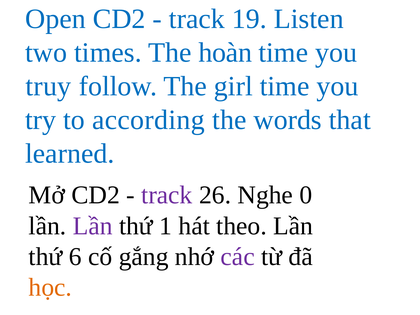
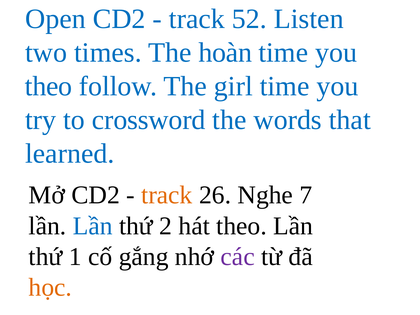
19: 19 -> 52 (249, 19)
truy: truy -> theo (49, 86)
according: according -> crossword (149, 120)
track colour: purple -> orange (167, 195)
0: 0 -> 7 (306, 195)
Lần colour: purple -> blue (93, 226)
1: 1 -> 2 (166, 226)
6: 6 -> 1 (75, 257)
